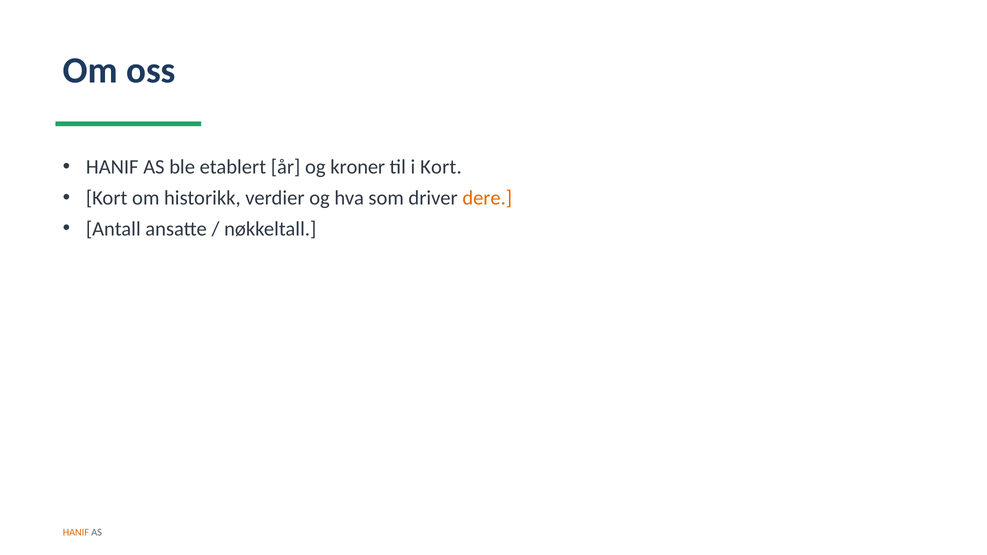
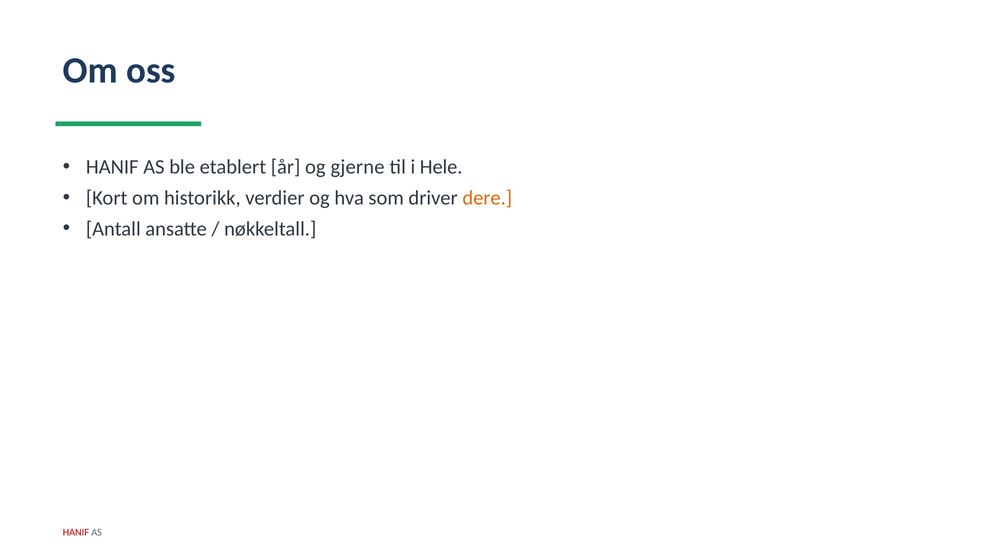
kroner: kroner -> gjerne (358, 167)
i Kort: Kort -> Hele (441, 167)
HANIF colour: orange -> red (76, 533)
